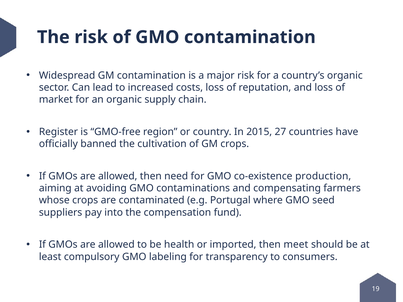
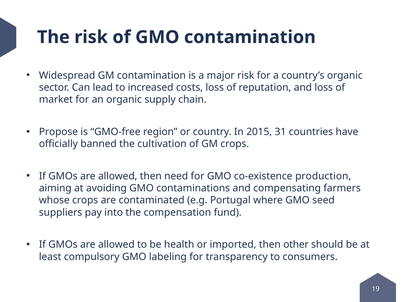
Register: Register -> Propose (58, 132)
27: 27 -> 31 (280, 132)
meet: meet -> other (296, 245)
